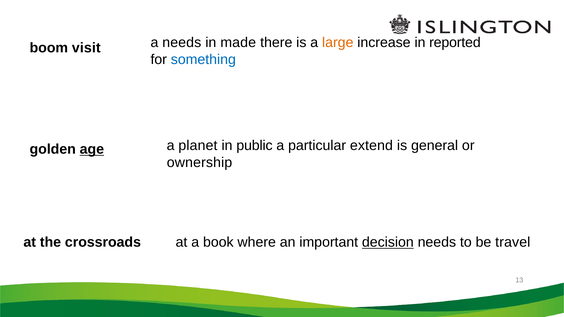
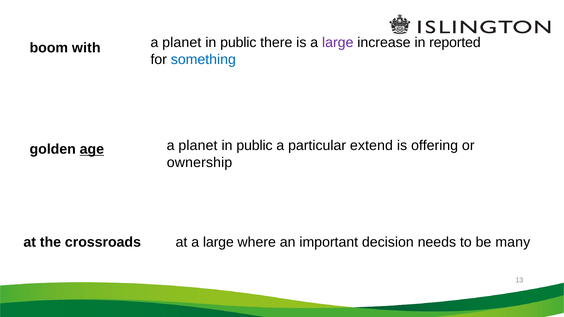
visit: visit -> with (86, 48)
needs: needs -> planet (182, 43)
made: made -> public (238, 43)
large colour: orange -> purple (338, 43)
general: general -> offering (435, 146)
at a book: book -> large (218, 242)
decision underline: present -> none (388, 242)
travel: travel -> many (513, 242)
